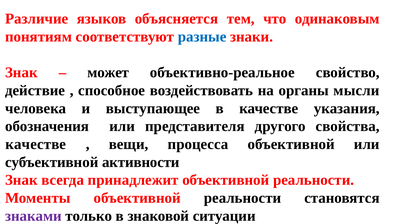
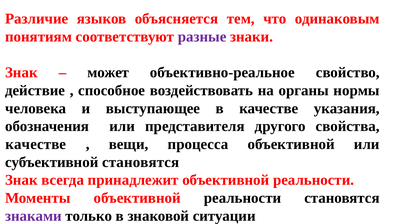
разные colour: blue -> purple (202, 37)
мысли: мысли -> нормы (357, 90)
субъективной активности: активности -> становятся (141, 162)
